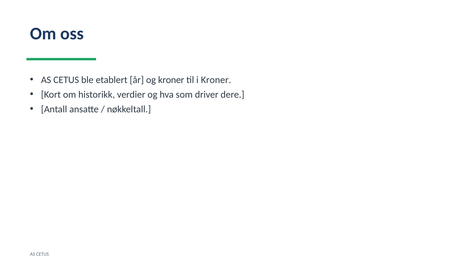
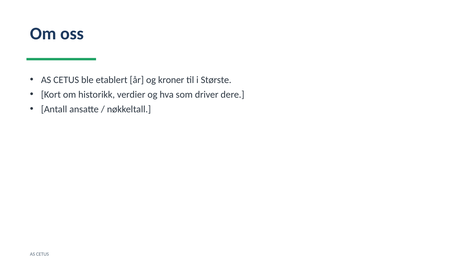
i Kroner: Kroner -> Største (216, 80)
